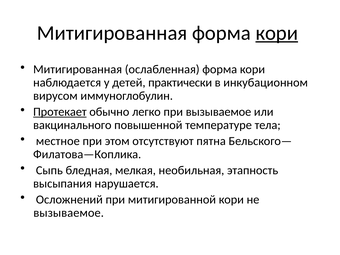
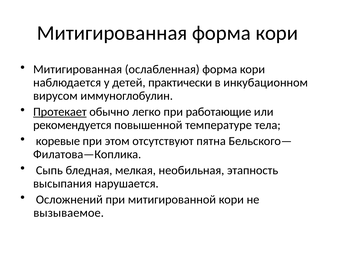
кори underline: present -> none (277, 33)
при вызываемое: вызываемое -> работающие (219, 112)
вакцинального: вакцинального -> рекомендуется (72, 125)
местное: местное -> коревые (58, 141)
